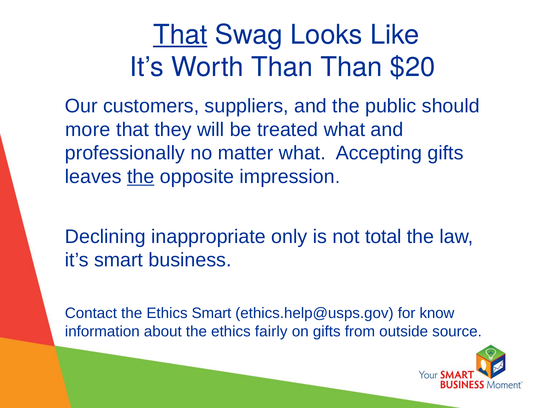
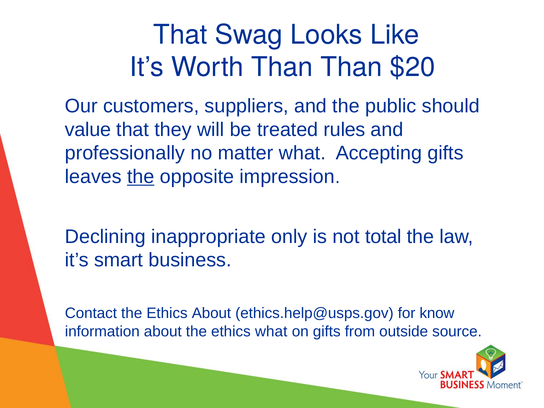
That underline: present -> none (180, 35)
more: more -> value (88, 130)
treated what: what -> rules (345, 130)
Ethics Smart: Smart -> About (211, 313)
ethics fairly: fairly -> what (271, 331)
